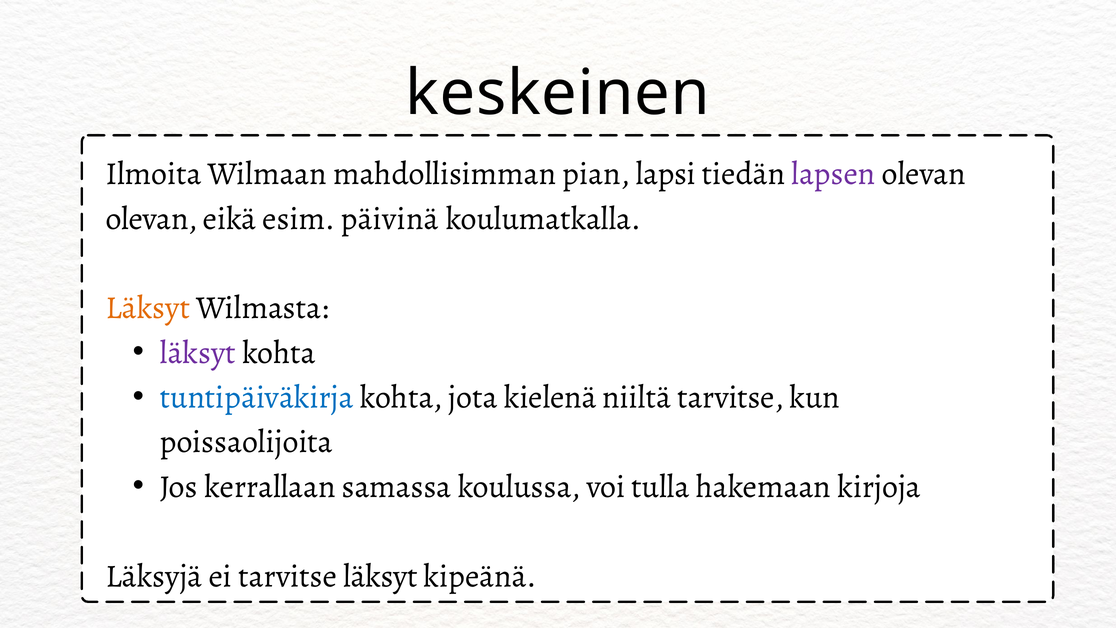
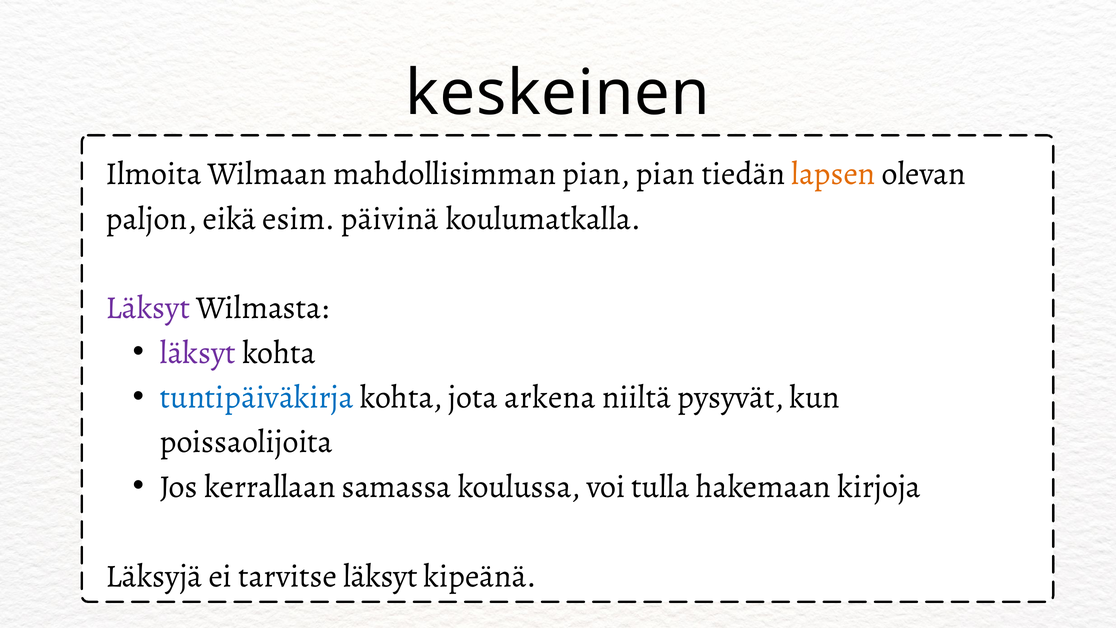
pian lapsi: lapsi -> pian (665, 174)
lapsen colour: purple -> orange (833, 174)
olevan: olevan -> paljon (151, 218)
Läksyt colour: orange -> purple (148, 308)
kielenä: kielenä -> arkena (550, 397)
niiltä tarvitse: tarvitse -> pysyvät (731, 397)
